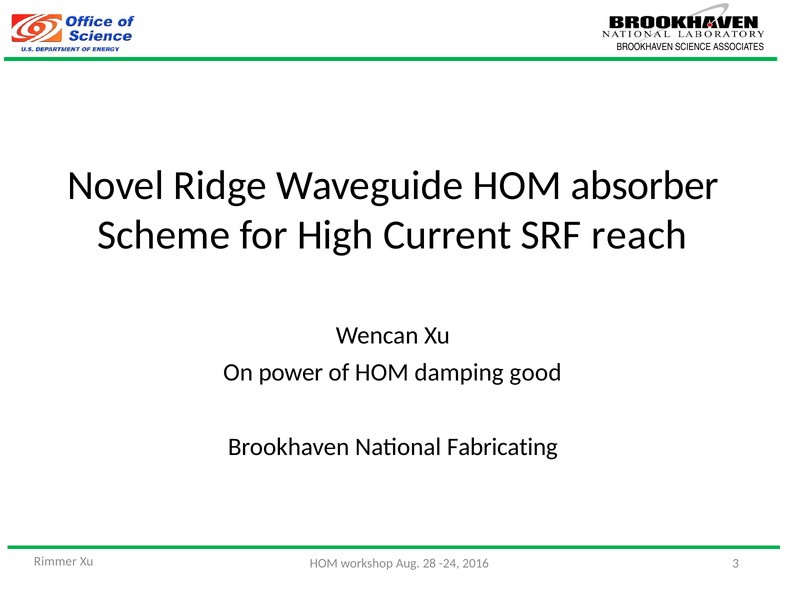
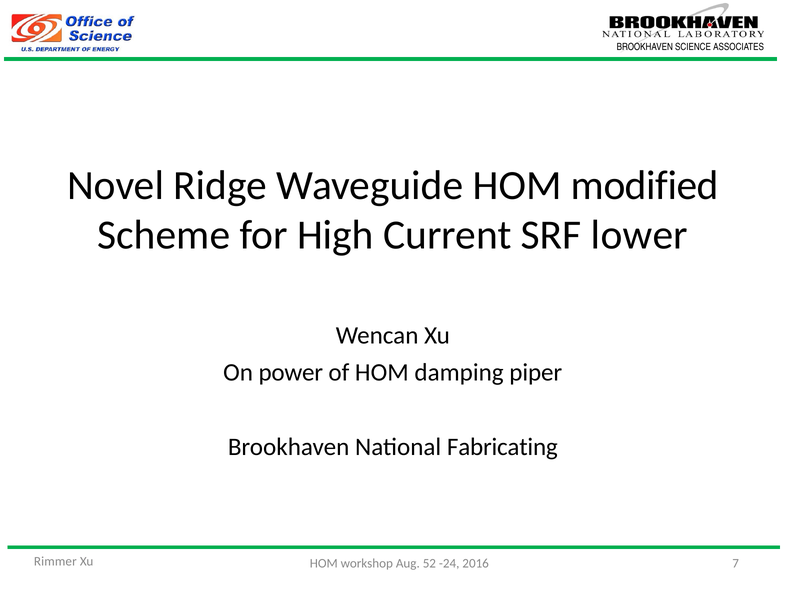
absorber: absorber -> modified (645, 185)
reach: reach -> lower (639, 235)
good: good -> piper (536, 372)
28: 28 -> 52 (429, 563)
3: 3 -> 7 (736, 563)
